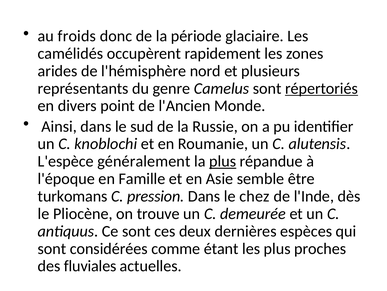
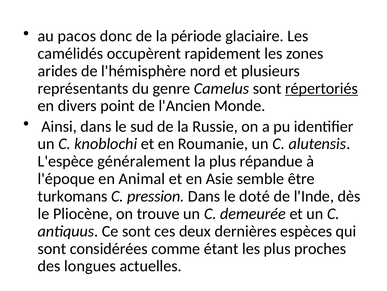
froids: froids -> pacos (77, 36)
plus underline: present -> none (223, 161)
Famille: Famille -> Animal (142, 178)
chez: chez -> doté (255, 196)
fluviales: fluviales -> longues (90, 265)
